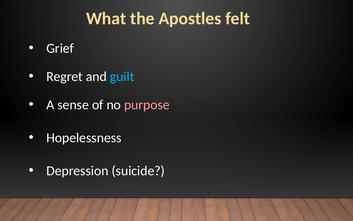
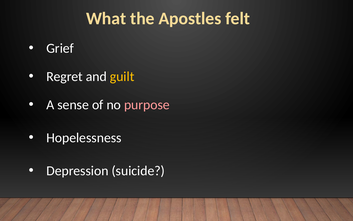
guilt colour: light blue -> yellow (122, 76)
